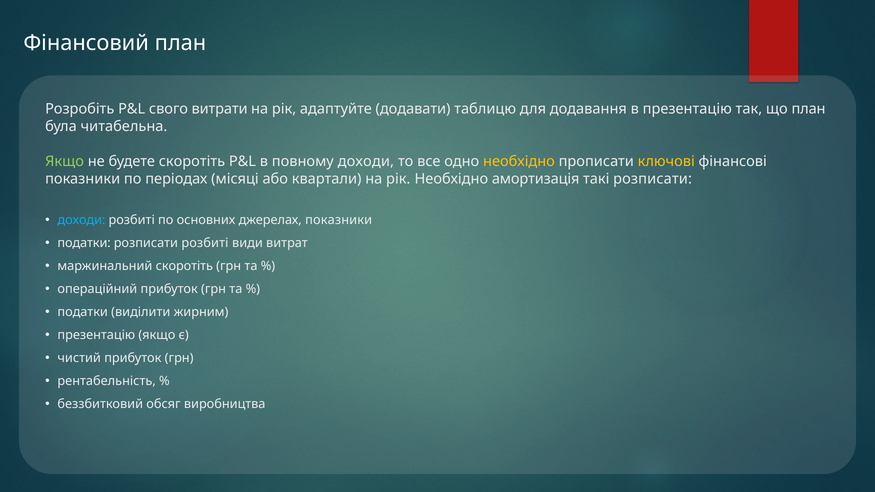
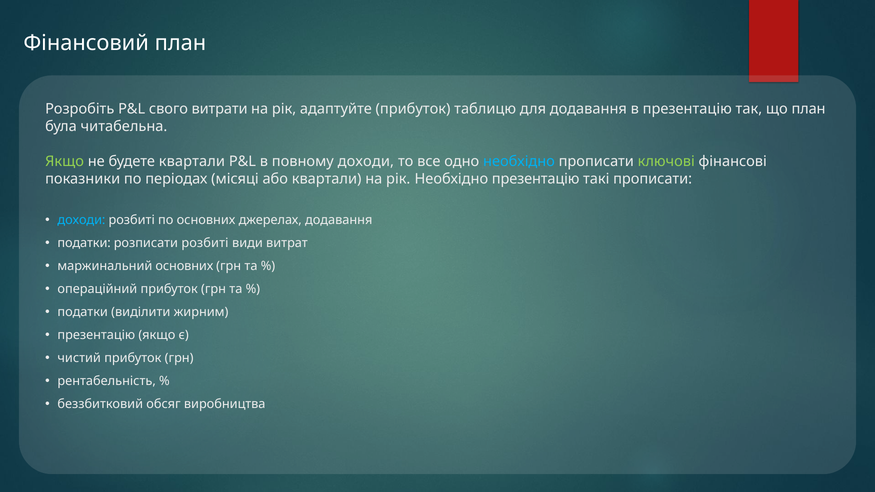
адаптуйте додавати: додавати -> прибуток (413, 109)
будете скоротіть: скоротіть -> квартали (192, 161)
необхідно colour: yellow -> light blue (519, 161)
ключові colour: yellow -> light green (666, 161)
Необхідно амортизація: амортизація -> презентацію (536, 179)
такі розписати: розписати -> прописати (653, 179)
джерелах показники: показники -> додавання (339, 220)
маржинальний скоротіть: скоротіть -> основних (184, 266)
